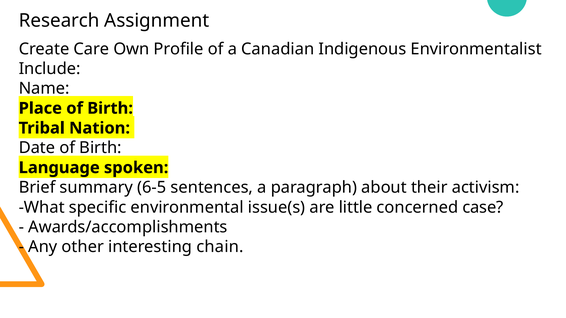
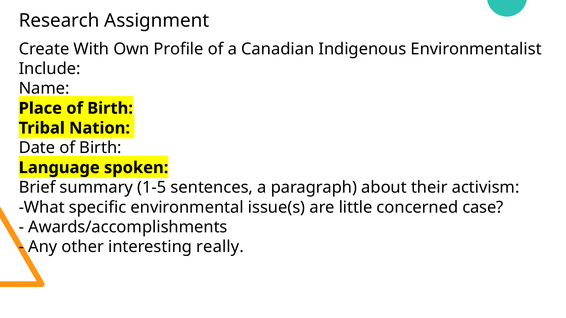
Care: Care -> With (91, 49)
6-5: 6-5 -> 1-5 (152, 188)
chain: chain -> really (220, 247)
